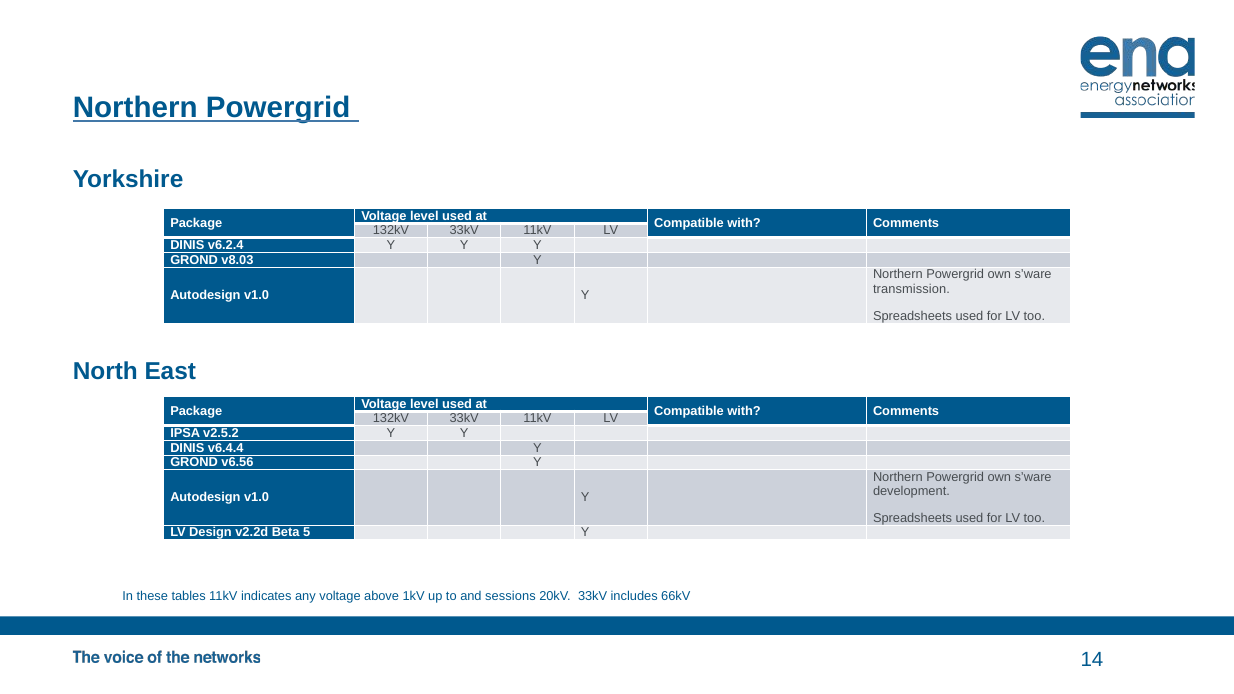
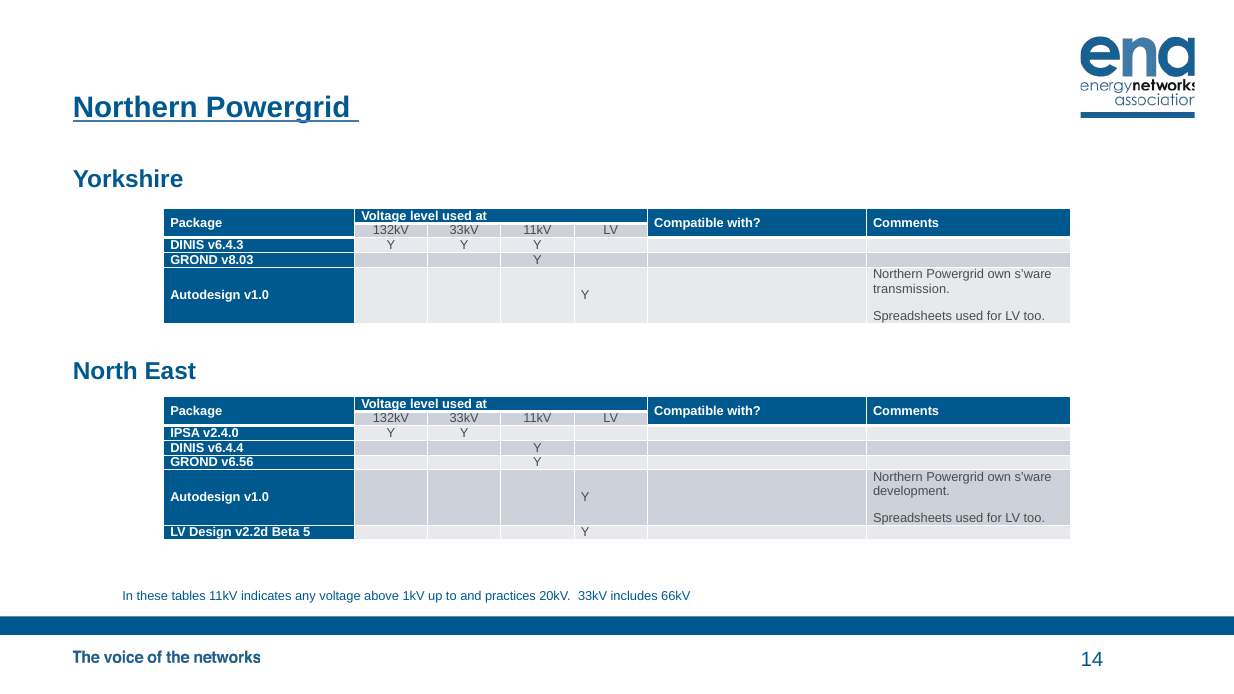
v6.2.4: v6.2.4 -> v6.4.3 (226, 245)
v2.5.2: v2.5.2 -> v2.4.0 (221, 433)
sessions: sessions -> practices (511, 596)
